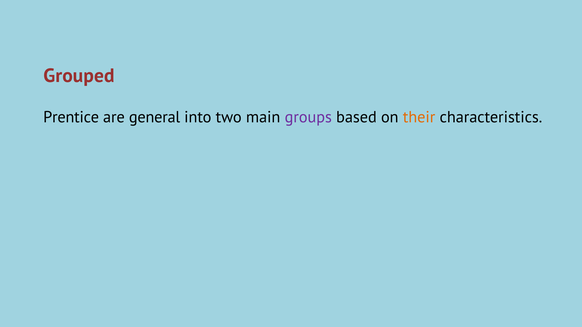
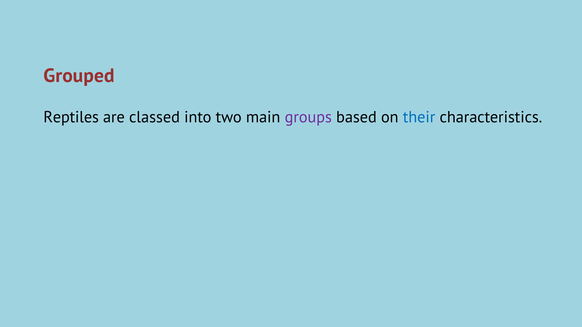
Prentice: Prentice -> Reptiles (71, 117)
general: general -> classed (154, 117)
their colour: orange -> blue (419, 117)
